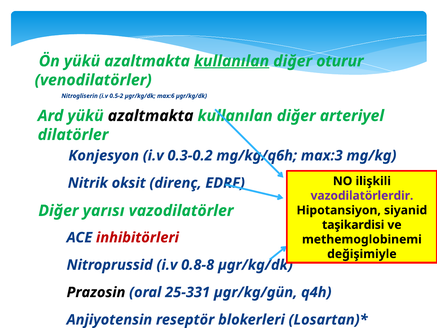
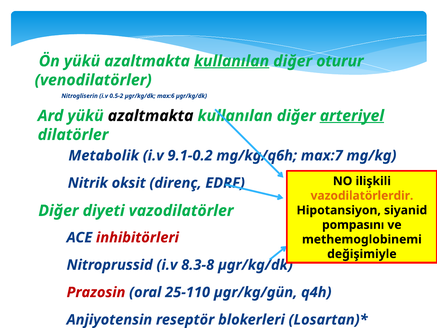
arteriyel underline: none -> present (352, 116)
Konjesyon: Konjesyon -> Metabolik (104, 155)
0.3-0.2: 0.3-0.2 -> 9.1-0.2 (190, 155)
max:3: max:3 -> max:7 (322, 155)
vazodilatörlerdir colour: purple -> orange (362, 196)
yarısı: yarısı -> diyeti (104, 211)
taşikardisi: taşikardisi -> pompasını (353, 225)
0.8-8: 0.8-8 -> 8.3-8 (198, 265)
Prazosin colour: black -> red (96, 292)
25-331: 25-331 -> 25-110 (188, 292)
